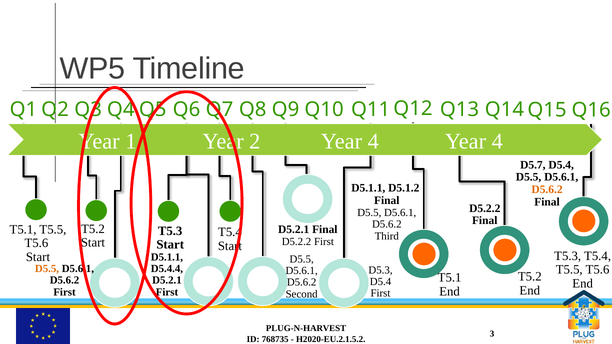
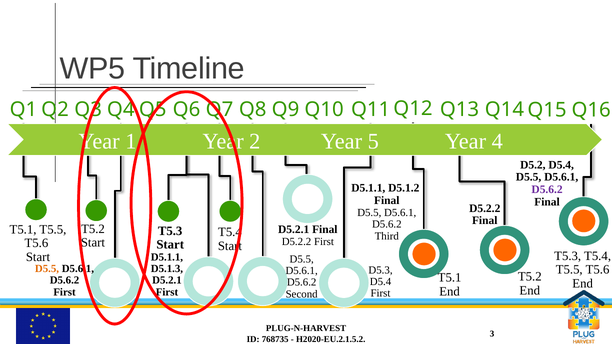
4: 4 -> 5 (373, 141)
D5.7: D5.7 -> D5.2 (533, 165)
D5.6.2 colour: orange -> purple (547, 190)
D5.4.4: D5.4.4 -> D5.1.3 (167, 269)
